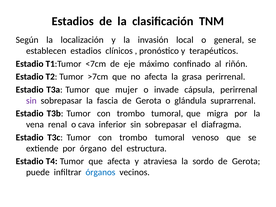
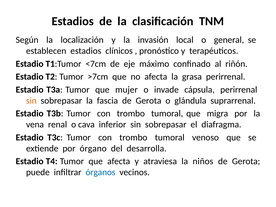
sin colour: purple -> orange (31, 101)
estructura: estructura -> desarrolla (147, 148)
sordo: sordo -> niños (203, 161)
